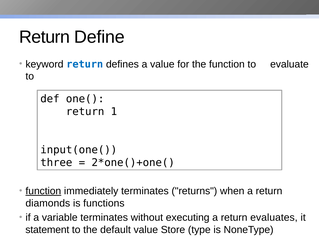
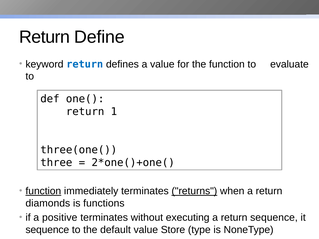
input(one(: input(one( -> three(one( (79, 150)
returns underline: none -> present (194, 191)
variable: variable -> positive (60, 218)
return evaluates: evaluates -> sequence (274, 218)
statement: statement -> sequence (47, 230)
